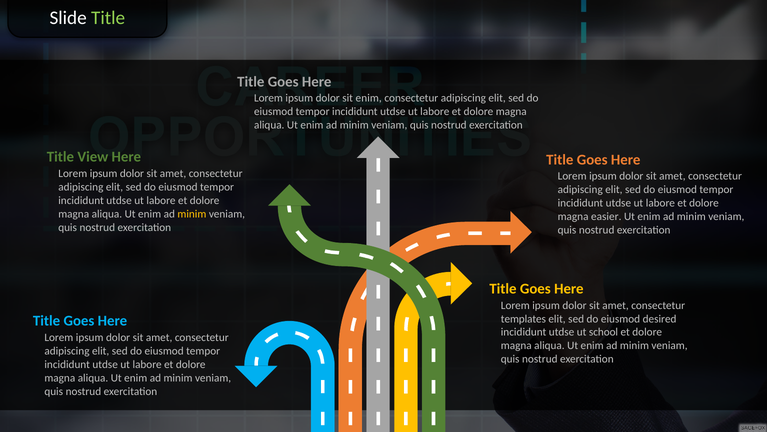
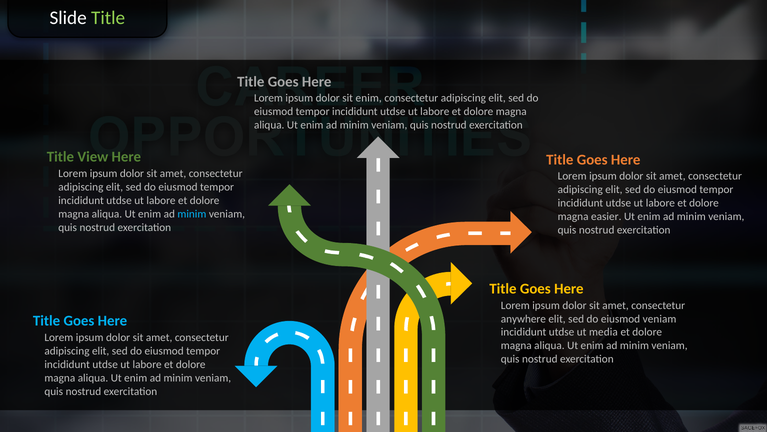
minim colour: yellow -> light blue (192, 214)
templates: templates -> anywhere (523, 318)
eiusmod desired: desired -> veniam (660, 318)
school: school -> media (603, 332)
